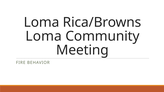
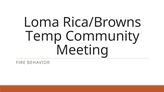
Loma: Loma -> Temp (44, 36)
